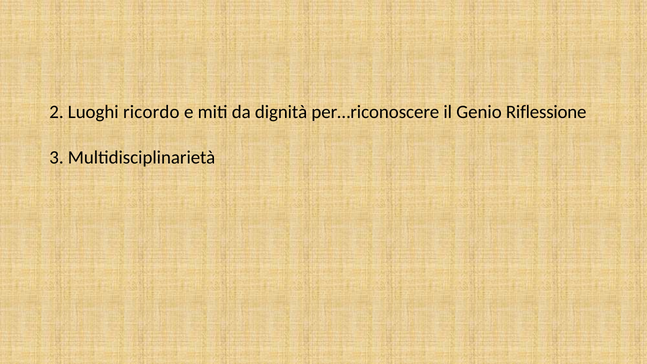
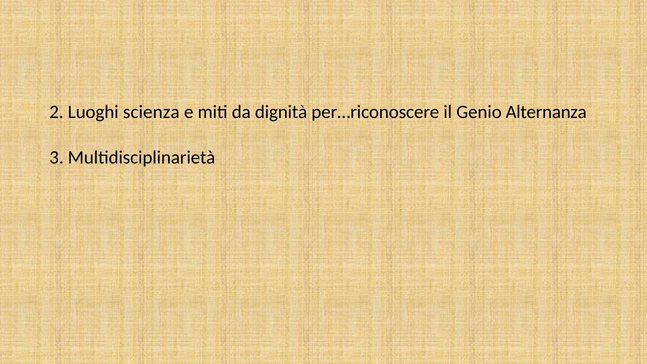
ricordo: ricordo -> scienza (151, 112)
Riflessione: Riflessione -> Alternanza (546, 112)
